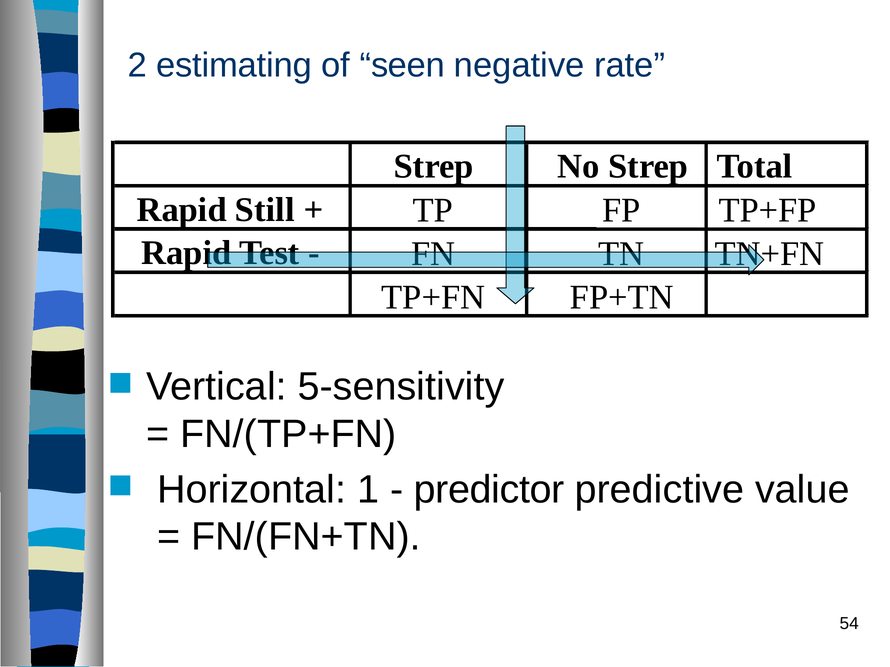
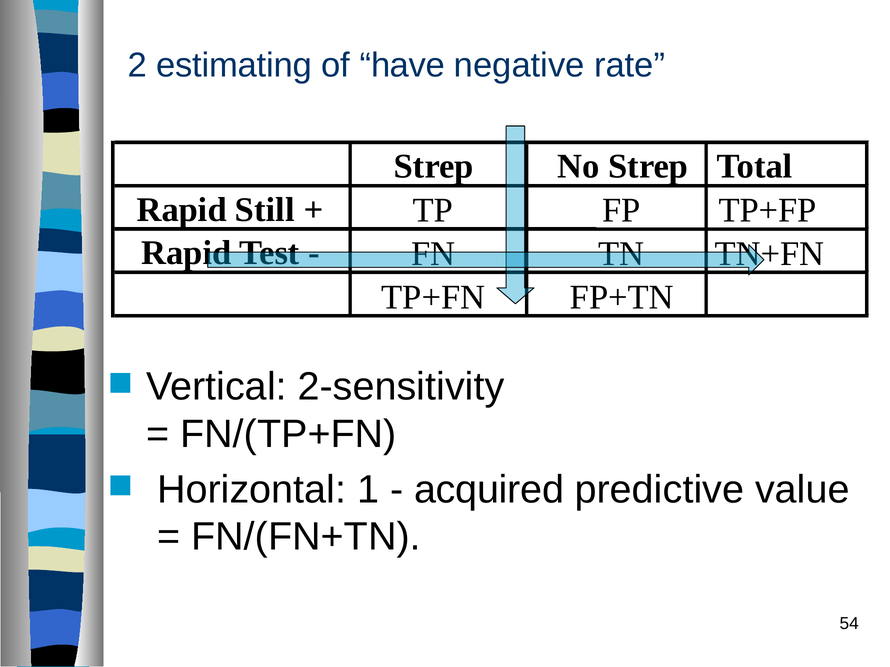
seen: seen -> have (402, 65)
5-sensitivity: 5-sensitivity -> 2-sensitivity (401, 387)
predictor: predictor -> acquired (489, 490)
